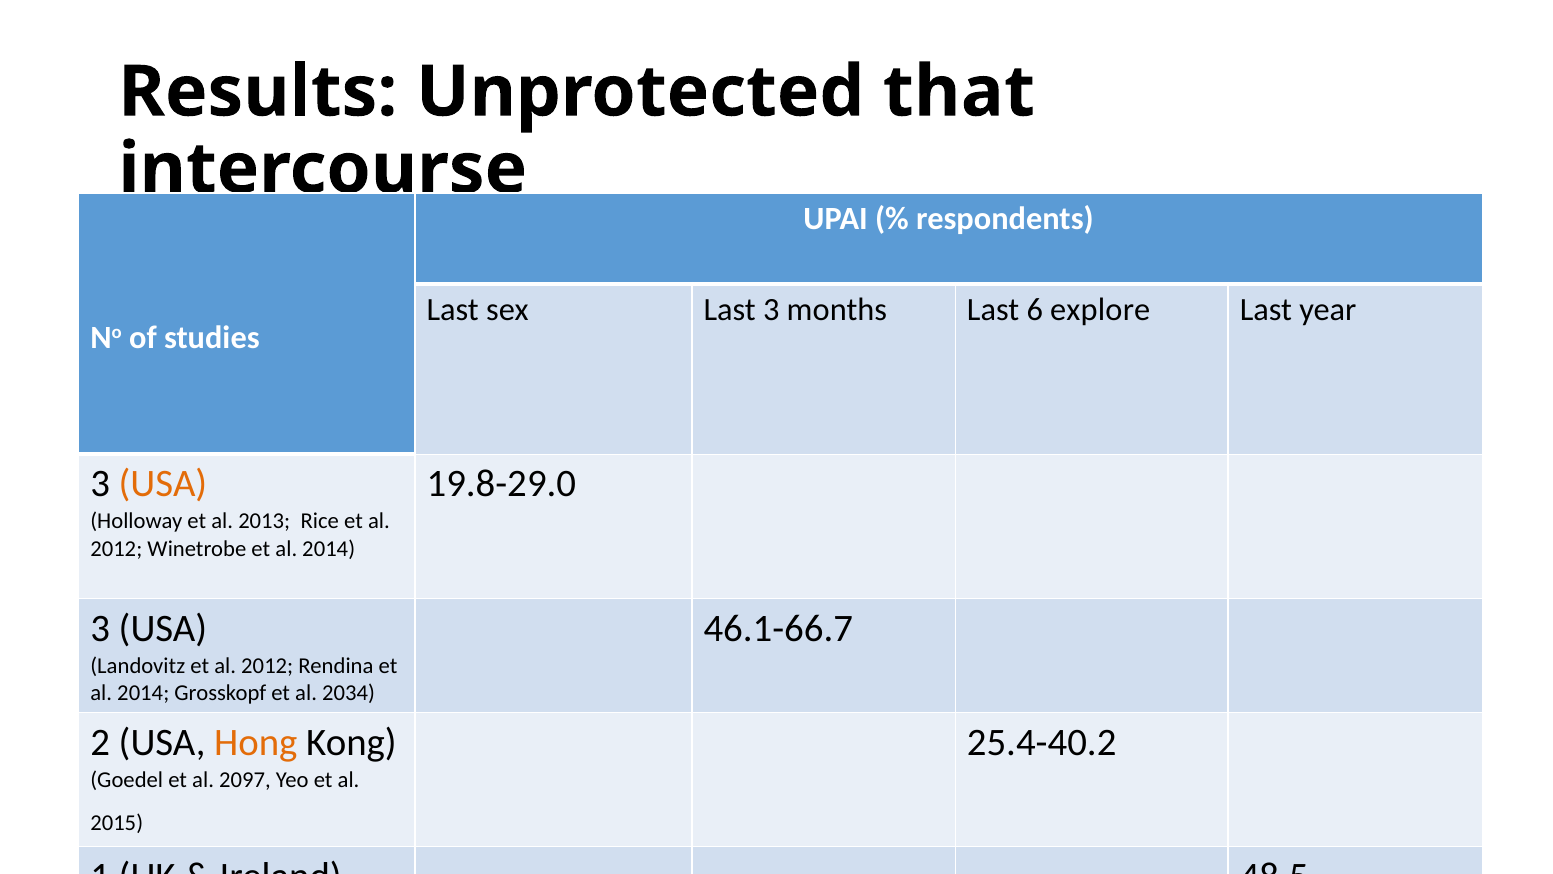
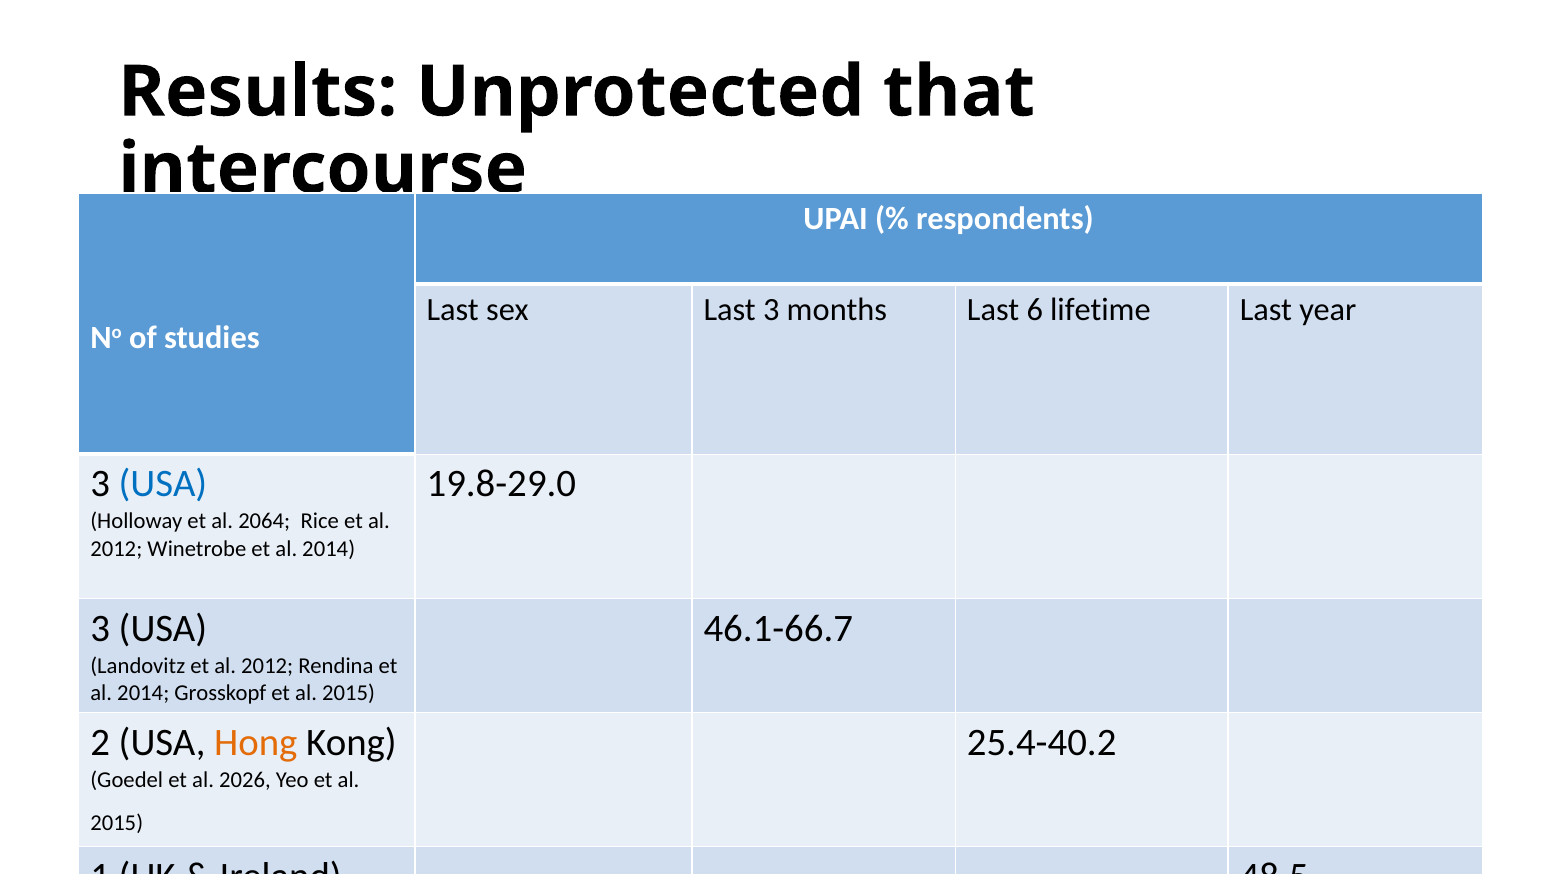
explore: explore -> lifetime (1100, 310)
USA colour: orange -> blue (163, 484)
2013: 2013 -> 2064 (264, 521)
Grosskopf et al 2034: 2034 -> 2015 (349, 693)
2097: 2097 -> 2026 (245, 779)
